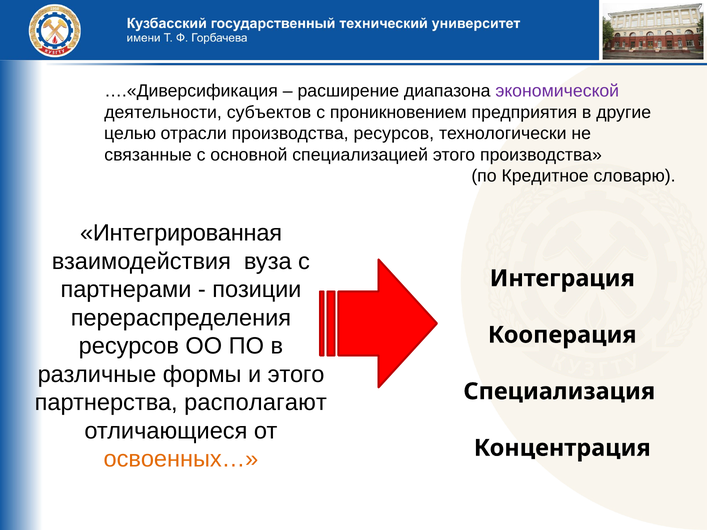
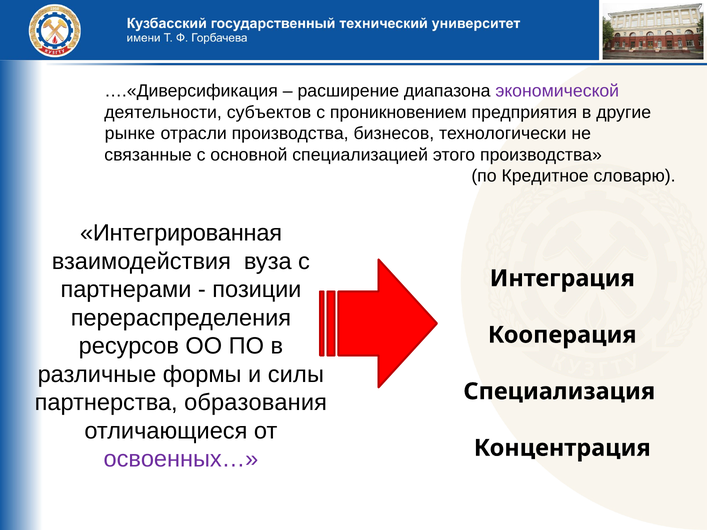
целью: целью -> рынке (130, 134)
производства ресурсов: ресурсов -> бизнесов (394, 134)
и этого: этого -> силы (296, 375)
располагают: располагают -> образования (256, 403)
освоенных… colour: orange -> purple (181, 459)
